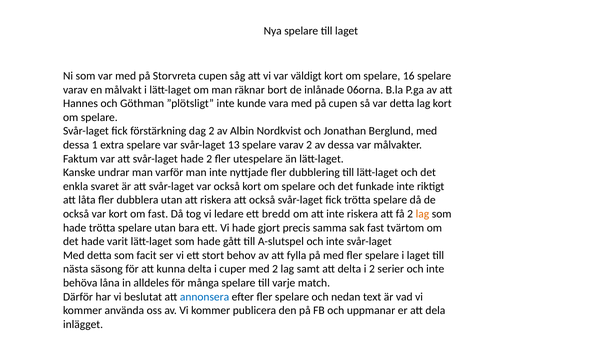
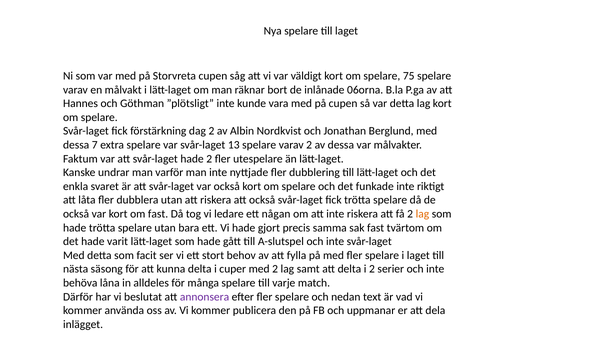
16: 16 -> 75 (409, 76)
1: 1 -> 7 (95, 145)
bredd: bredd -> någan (276, 214)
annonsera colour: blue -> purple (205, 297)
